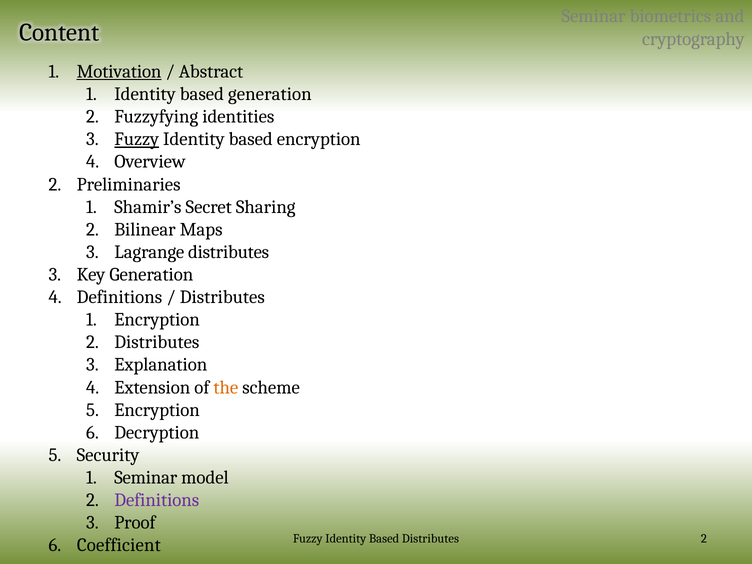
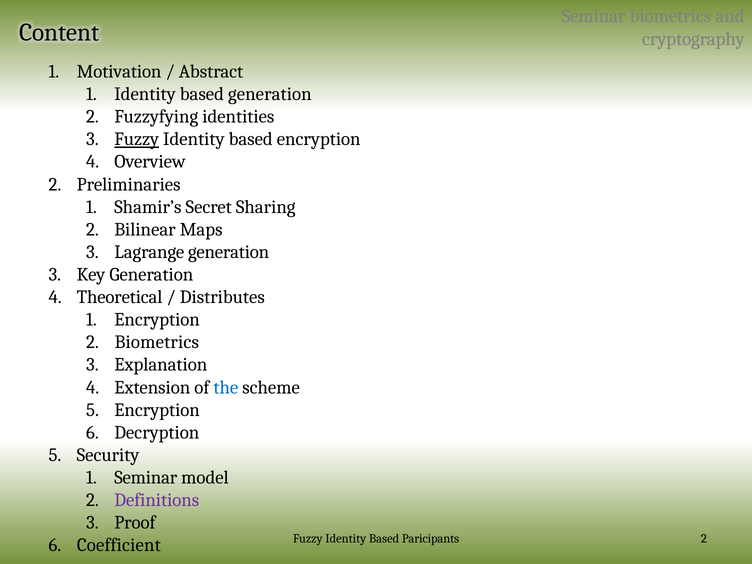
Motivation underline: present -> none (119, 72)
Lagrange distributes: distributes -> generation (229, 252)
Definitions: Definitions -> Theoretical (120, 297)
2 Distributes: Distributes -> Biometrics (157, 342)
the colour: orange -> blue (226, 387)
Based Distributes: Distributes -> Paricipants (430, 539)
